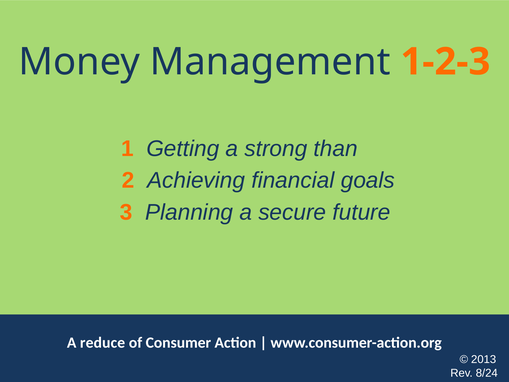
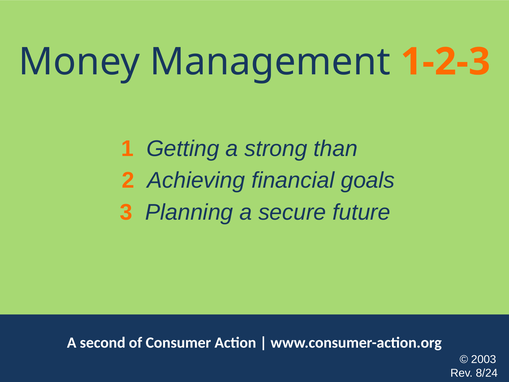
reduce: reduce -> second (103, 342)
2013: 2013 -> 2003 (484, 359)
